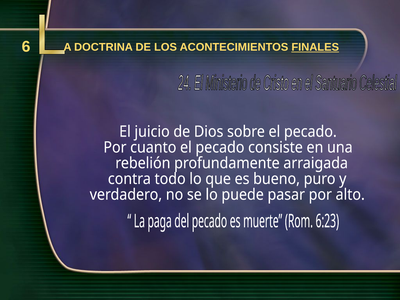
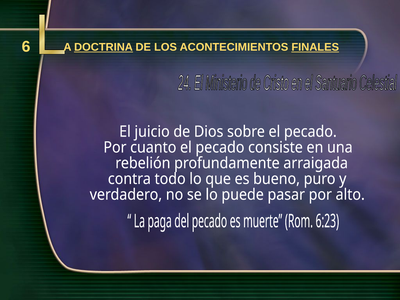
DOCTRINA underline: none -> present (103, 47)
